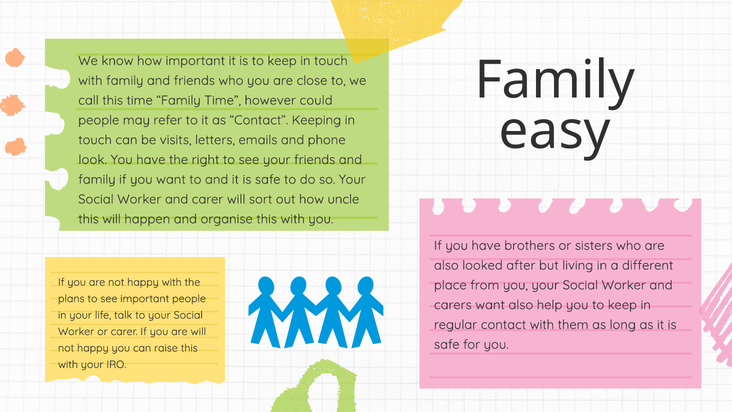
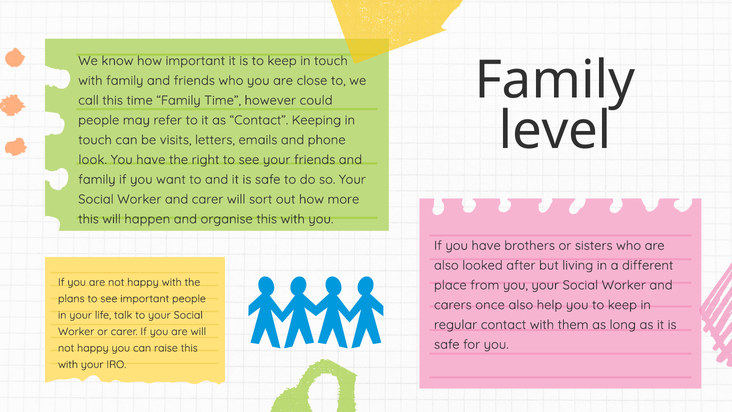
easy: easy -> level (555, 131)
uncle: uncle -> more (343, 199)
carers want: want -> once (490, 305)
